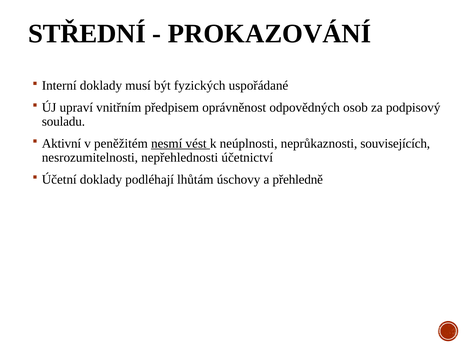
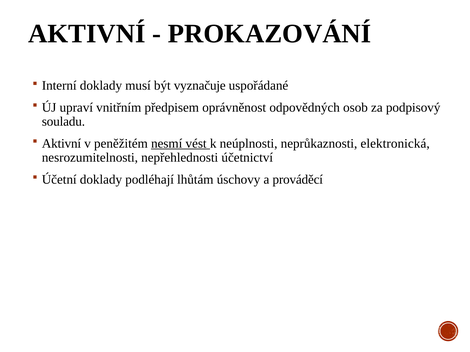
STŘEDNÍ: STŘEDNÍ -> AKTIVNÍ (87, 34)
fyzických: fyzických -> vyznačuje (200, 86)
souvisejících: souvisejících -> elektronická (395, 144)
přehledně: přehledně -> prováděcí (298, 180)
